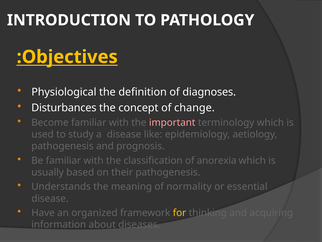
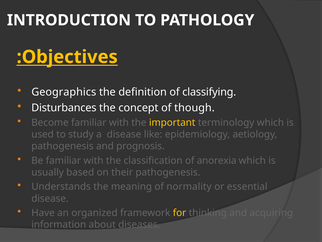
Physiological: Physiological -> Geographics (64, 92)
diagnoses: diagnoses -> classifying (209, 92)
change: change -> though (194, 108)
important colour: pink -> yellow (172, 122)
